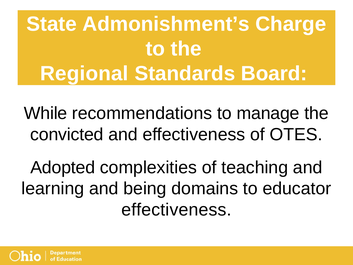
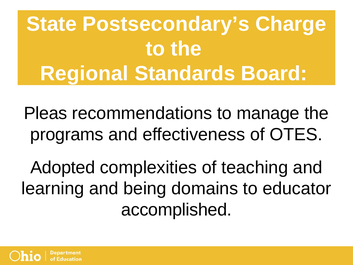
Admonishment’s: Admonishment’s -> Postsecondary’s (166, 24)
While: While -> Pleas (46, 113)
convicted: convicted -> programs (67, 134)
effectiveness: effectiveness -> accomplished (177, 210)
